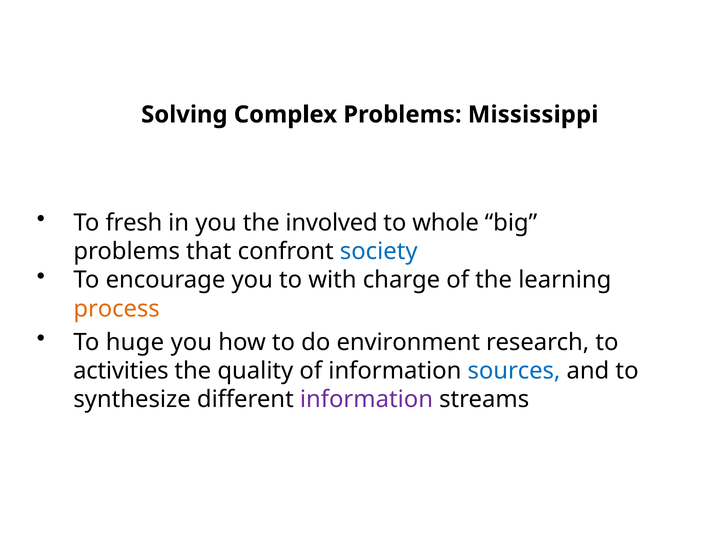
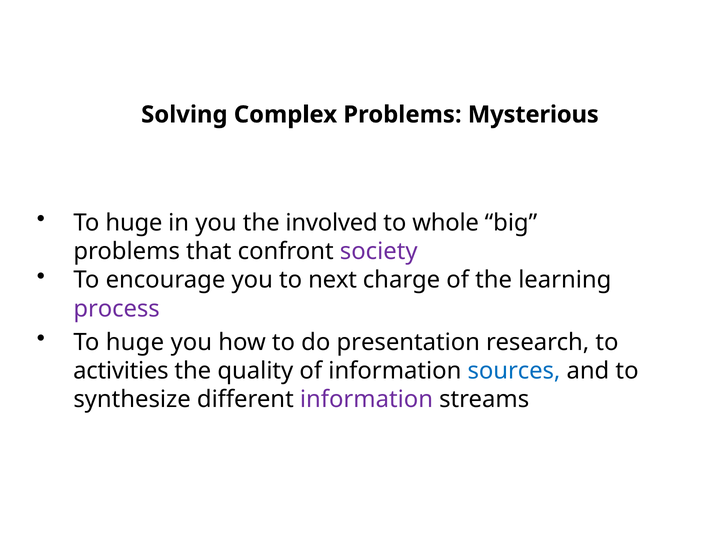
Mississippi: Mississippi -> Mysterious (533, 115)
fresh: fresh -> huge (134, 223)
society colour: blue -> purple (379, 251)
with: with -> next (333, 280)
process colour: orange -> purple (117, 309)
environment: environment -> presentation (408, 342)
